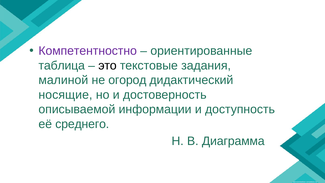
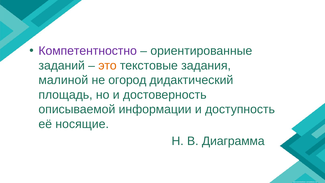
таблица: таблица -> заданий (62, 65)
это colour: black -> orange (107, 65)
носящие: носящие -> площадь (65, 95)
среднего: среднего -> носящие (82, 124)
